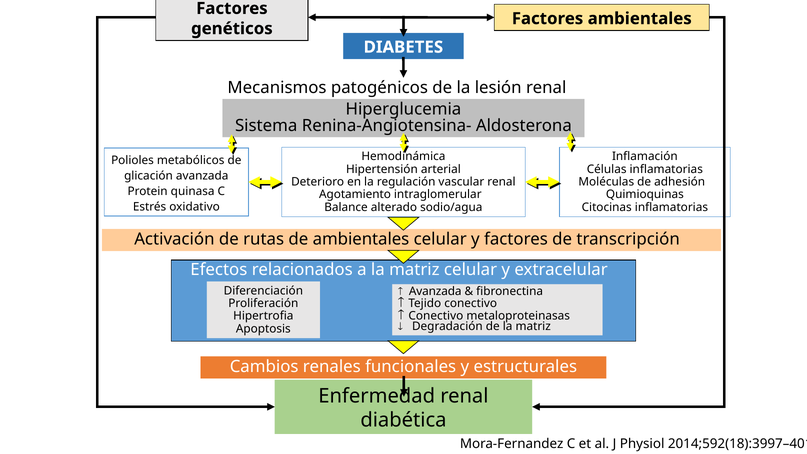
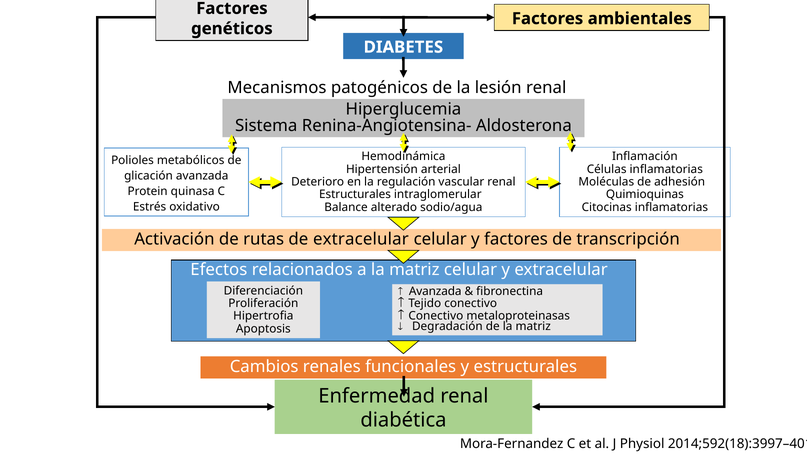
Agotamiento: Agotamiento -> Estructurales (355, 195)
de ambientales: ambientales -> extracelular (361, 239)
